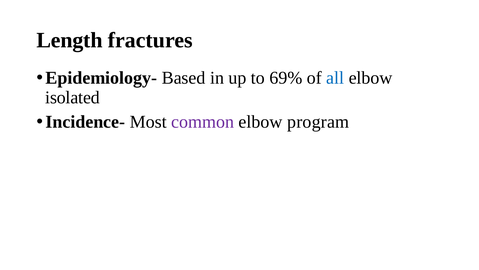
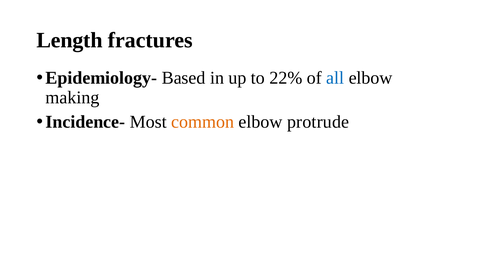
69%: 69% -> 22% (286, 78)
isolated: isolated -> making (72, 97)
common colour: purple -> orange (203, 122)
program: program -> protrude (318, 122)
